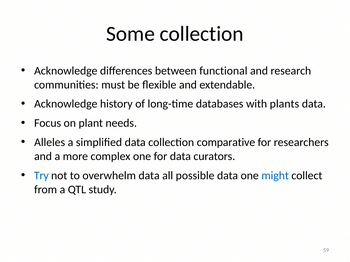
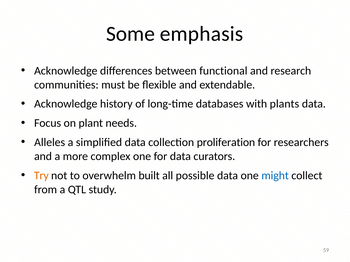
Some collection: collection -> emphasis (202, 34)
comparative: comparative -> proliferation (226, 143)
Try colour: blue -> orange (41, 176)
overwhelm data: data -> built (149, 176)
